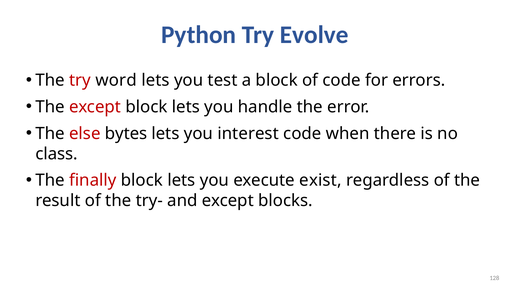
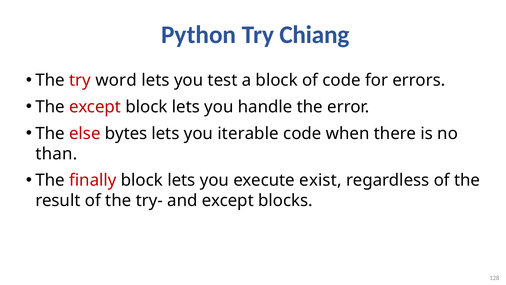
Evolve: Evolve -> Chiang (314, 35)
interest: interest -> iterable (248, 133)
class: class -> than (56, 154)
